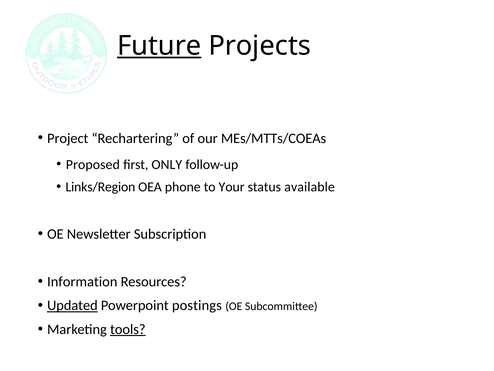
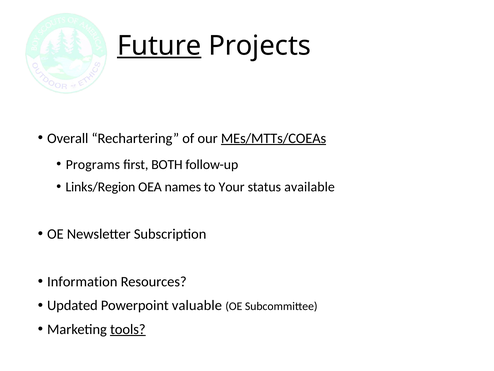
Project: Project -> Overall (68, 138)
MEs/MTTs/COEAs underline: none -> present (274, 138)
Proposed: Proposed -> Programs (93, 164)
ONLY: ONLY -> BOTH (167, 164)
phone: phone -> names (183, 187)
Updated underline: present -> none (72, 305)
postings: postings -> valuable (197, 305)
